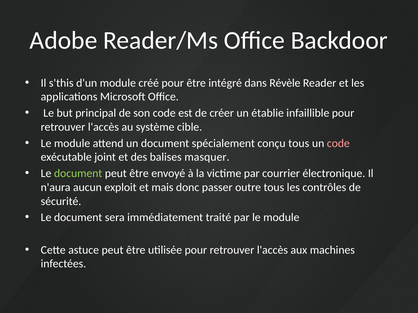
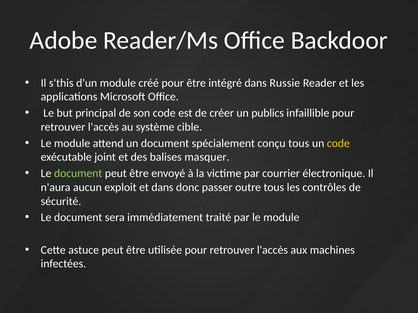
Révèle: Révèle -> Russie (285, 83)
établie: établie -> publics (268, 113)
code colour: pink -> yellow (338, 143)
et mais: mais -> dans (162, 188)
